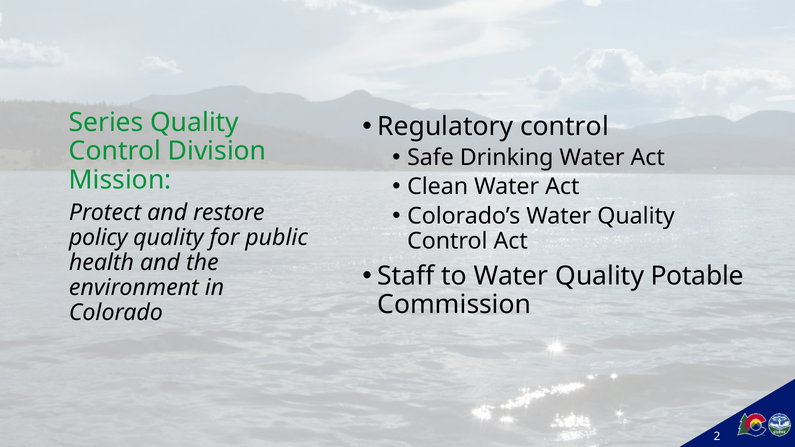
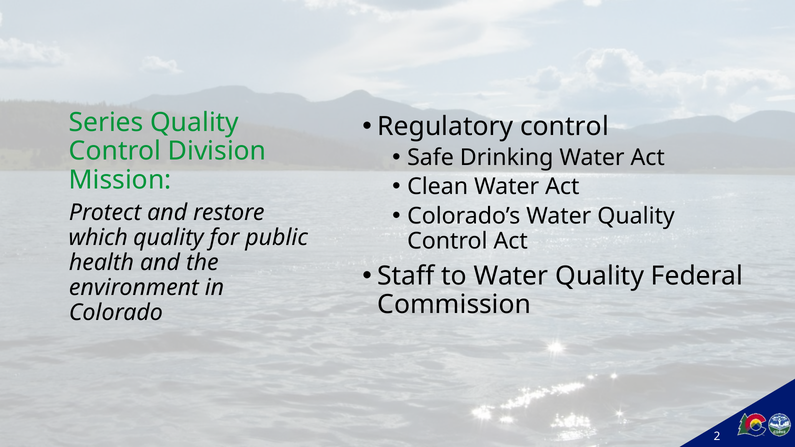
policy: policy -> which (98, 238)
Potable: Potable -> Federal (697, 276)
